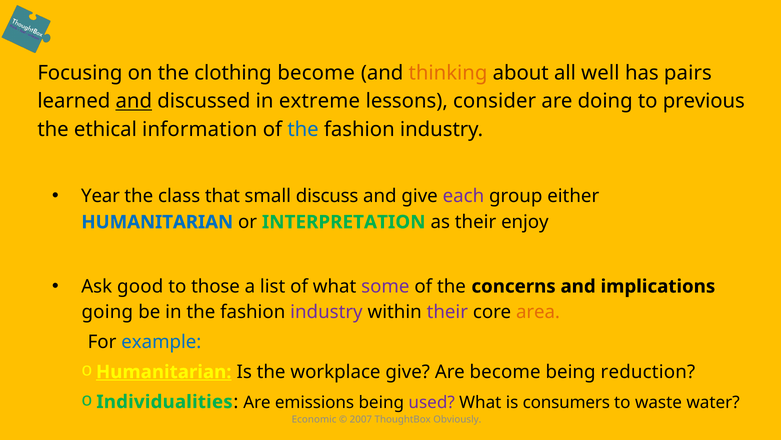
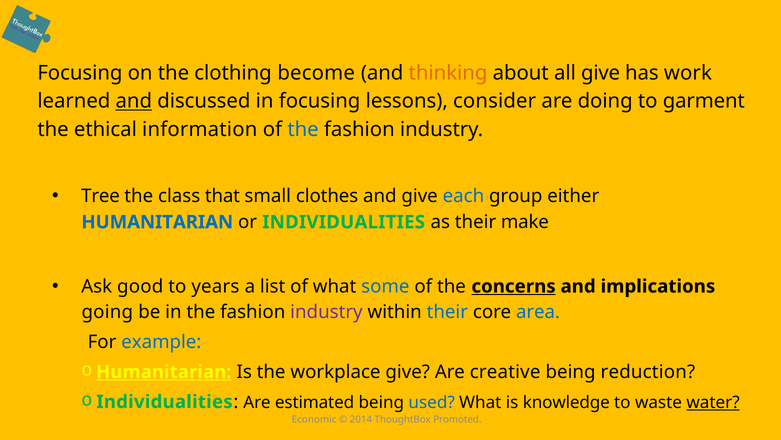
all well: well -> give (601, 73)
pairs: pairs -> work (688, 73)
in extreme: extreme -> focusing (320, 101)
previous: previous -> garment (704, 101)
Year: Year -> Tree (100, 196)
discuss: discuss -> clothes (327, 196)
each colour: purple -> blue (463, 196)
or INTERPRETATION: INTERPRETATION -> INDIVIDUALITIES (344, 222)
enjoy: enjoy -> make (525, 222)
those: those -> years (215, 286)
some colour: purple -> blue (385, 286)
concerns underline: none -> present (514, 286)
their colour: purple -> blue (447, 312)
area colour: orange -> blue (538, 312)
Are become: become -> creative (505, 371)
emissions: emissions -> estimated (315, 402)
used colour: purple -> blue (432, 402)
consumers: consumers -> knowledge (566, 402)
water underline: none -> present (713, 402)
2007: 2007 -> 2014 (361, 419)
Obviously: Obviously -> Promoted (457, 419)
